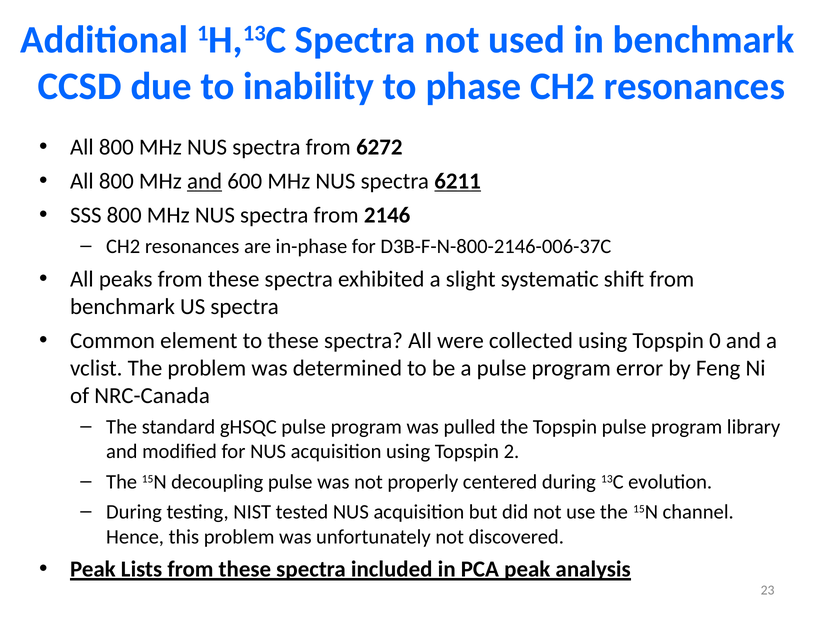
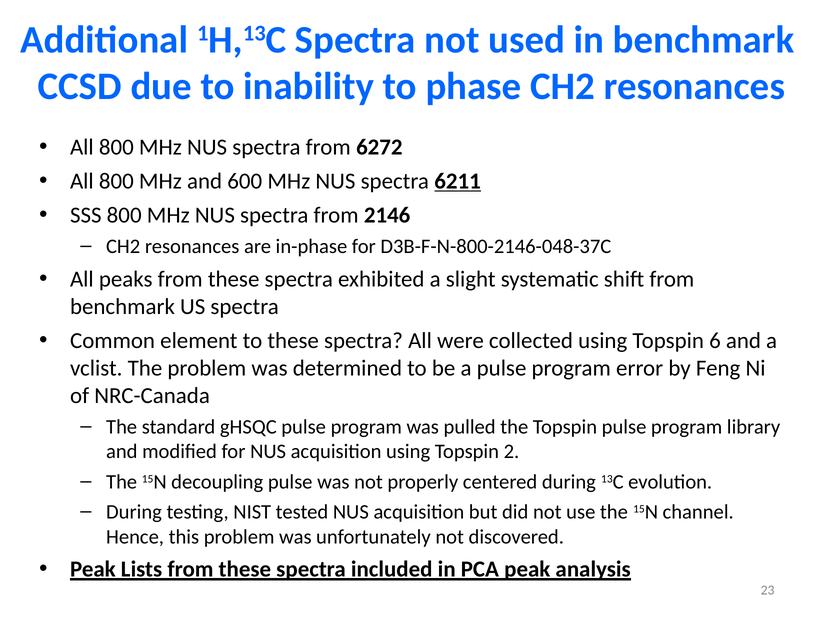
and underline: present -> none (205, 181)
D3B-F-N-800-2146-006-37C: D3B-F-N-800-2146-006-37C -> D3B-F-N-800-2146-048-37C (496, 246)
0: 0 -> 6 (715, 341)
